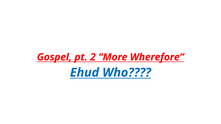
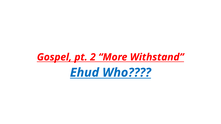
Wherefore: Wherefore -> Withstand (157, 57)
